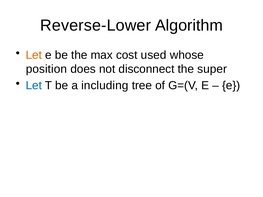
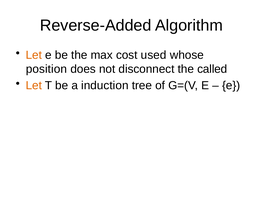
Reverse-Lower: Reverse-Lower -> Reverse-Added (96, 25)
super: super -> called (212, 69)
Let colour: blue -> orange (34, 86)
including: including -> induction (105, 86)
